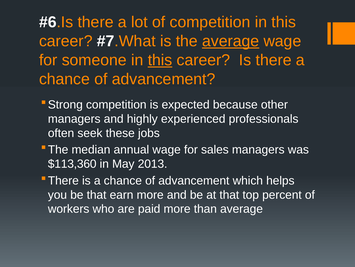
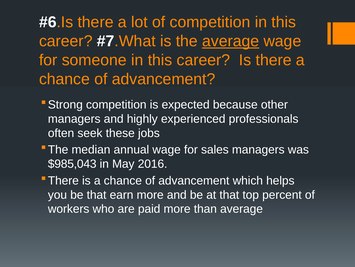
this underline: present -> none (160, 60)
$113,360: $113,360 -> $985,043 (72, 164)
2013: 2013 -> 2016 (153, 164)
